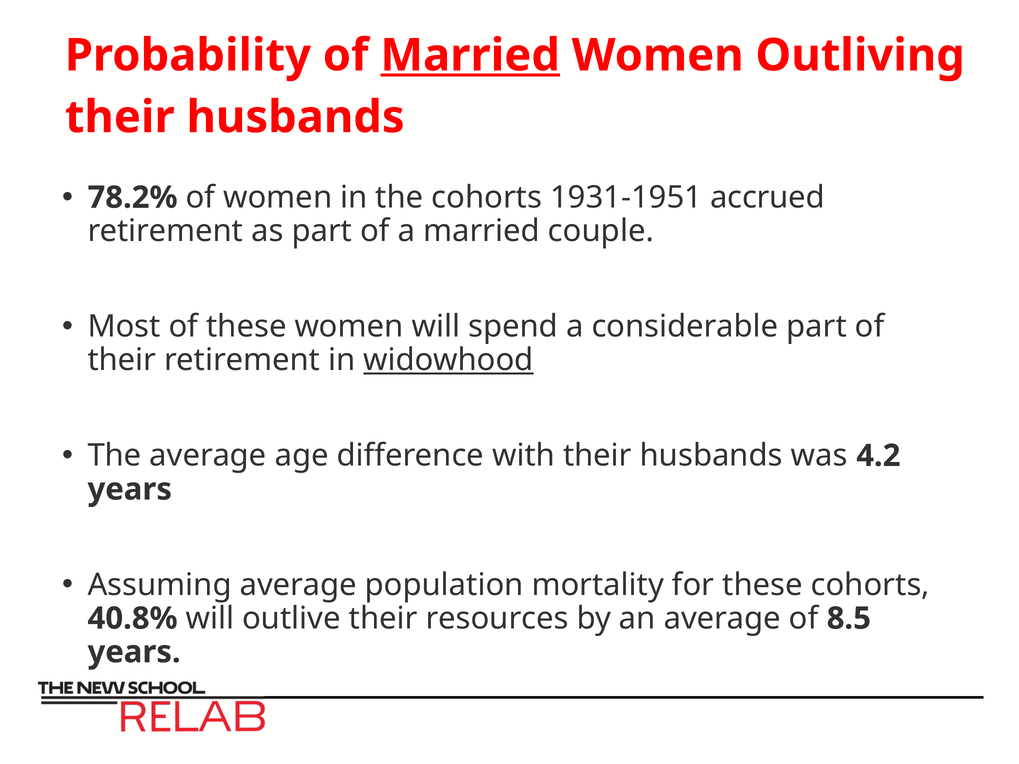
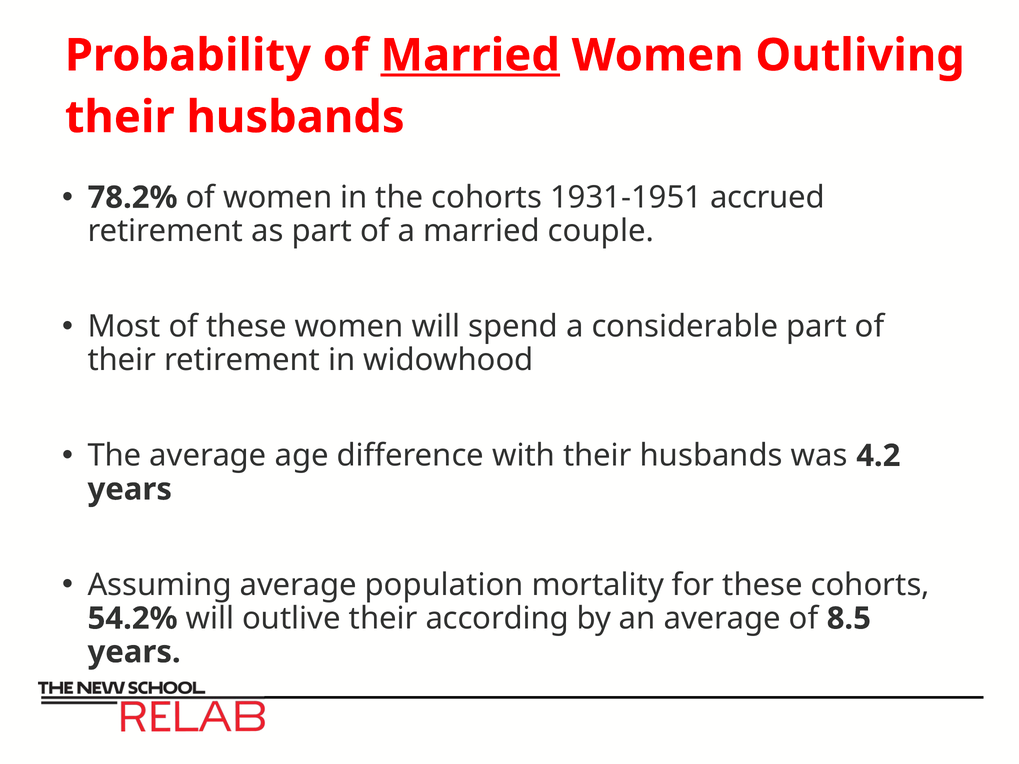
widowhood underline: present -> none (449, 360)
40.8%: 40.8% -> 54.2% (133, 619)
resources: resources -> according (497, 619)
